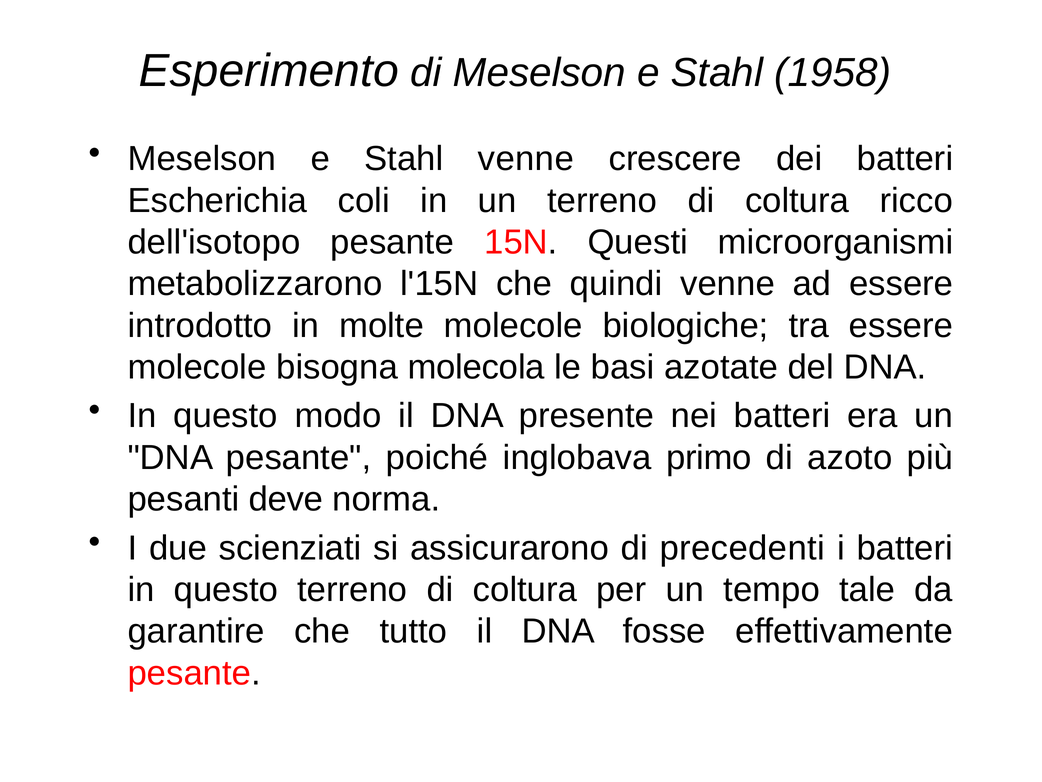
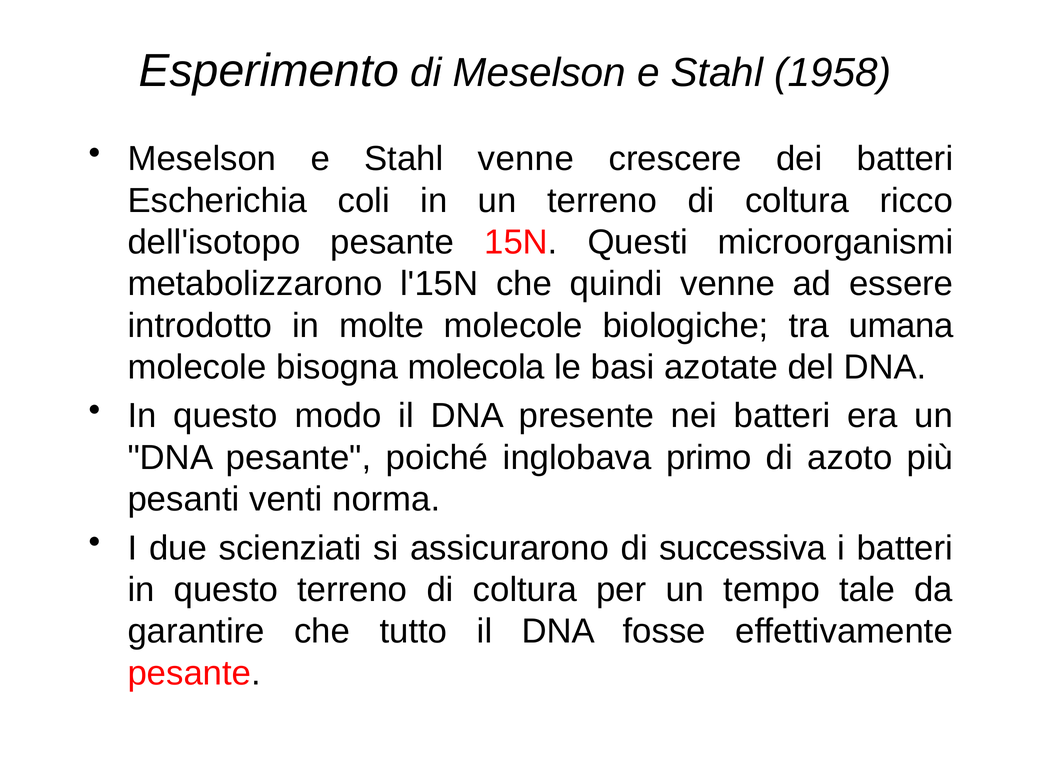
tra essere: essere -> umana (901, 325)
deve: deve -> venti (286, 499)
precedenti: precedenti -> successiva (743, 548)
